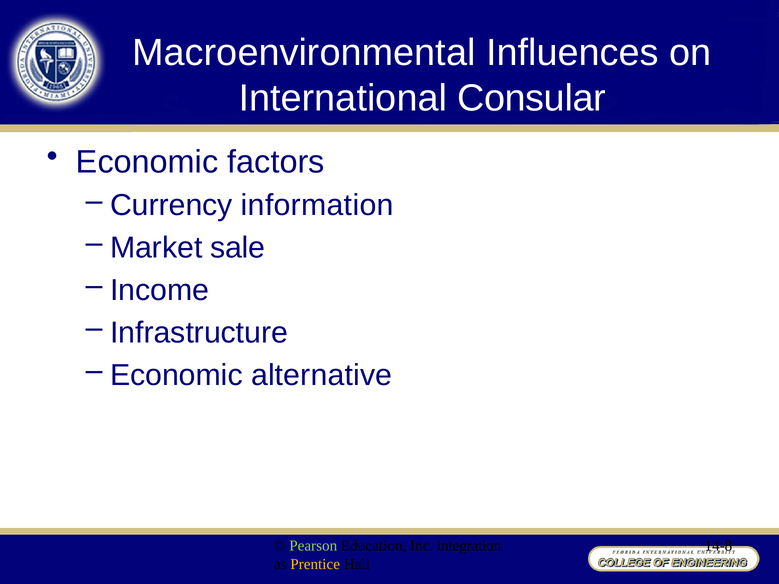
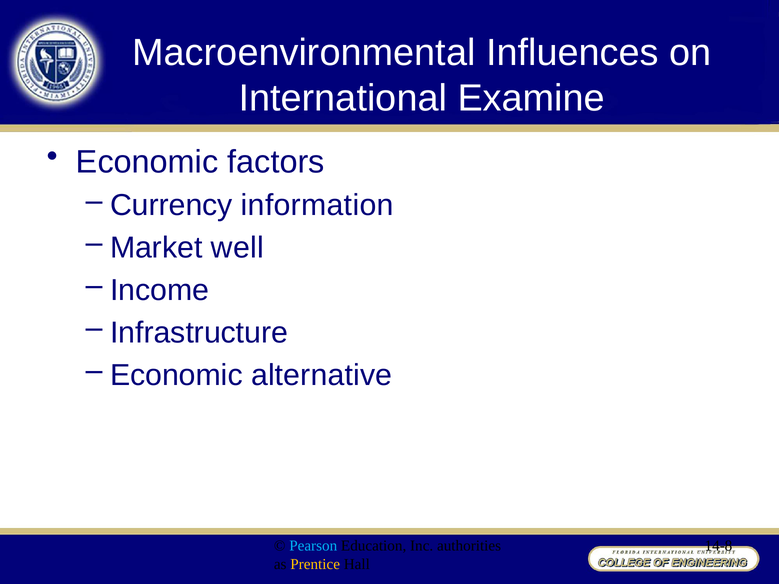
Consular: Consular -> Examine (531, 98)
sale: sale -> well (237, 248)
Pearson colour: light green -> light blue (313, 546)
integration: integration -> authorities (469, 546)
